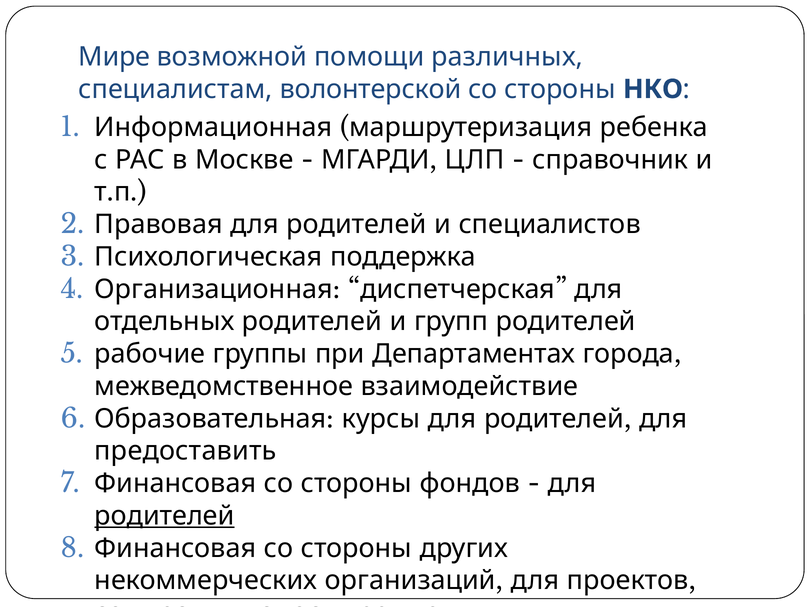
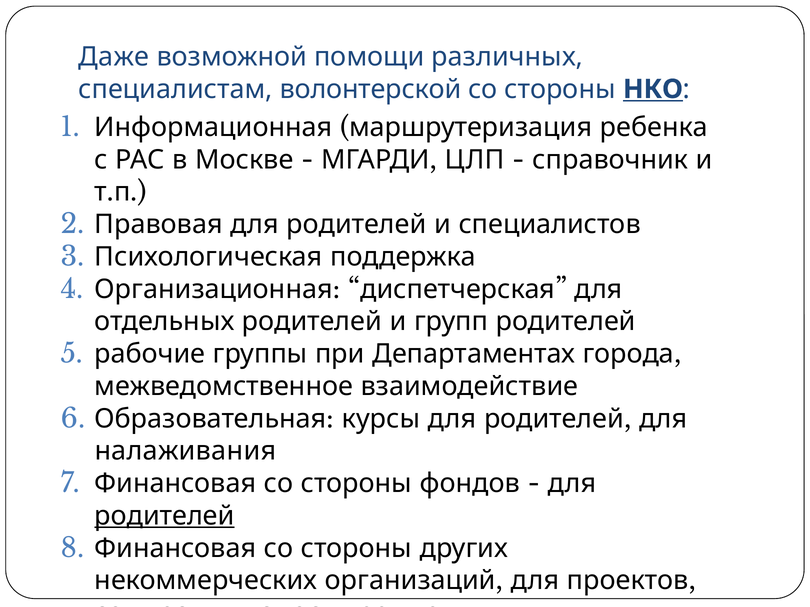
Мире: Мире -> Даже (114, 57)
НКО underline: none -> present (653, 89)
предоставить: предоставить -> налаживания (185, 451)
